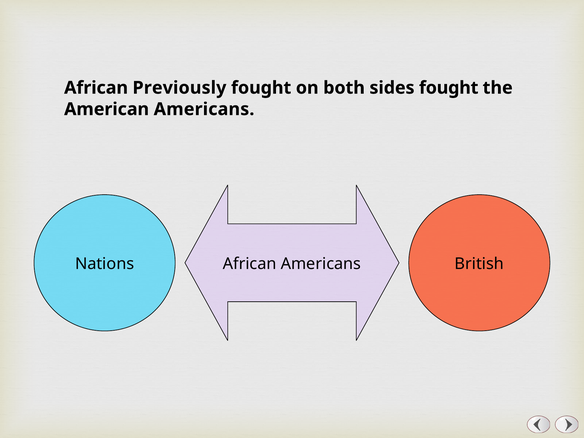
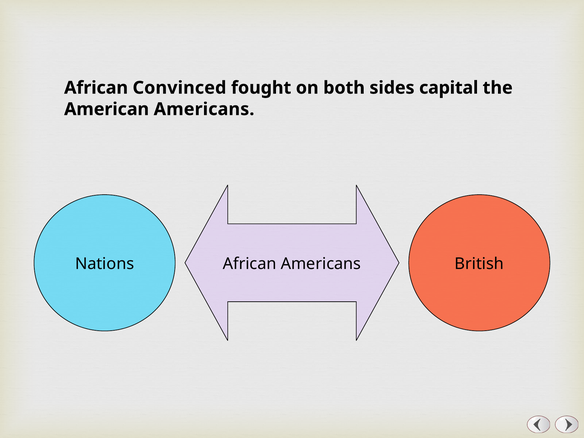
Previously: Previously -> Convinced (179, 88)
sides fought: fought -> capital (449, 88)
